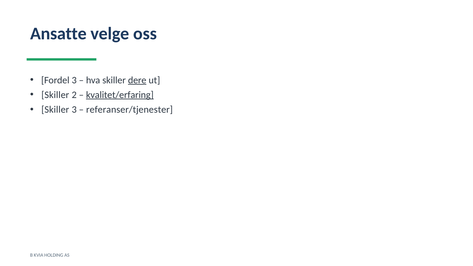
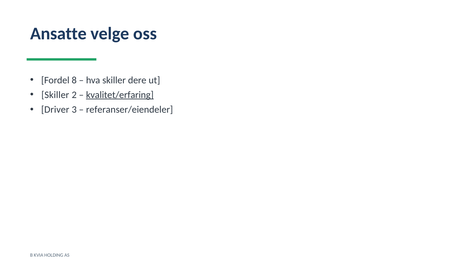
Fordel 3: 3 -> 8 (74, 80)
dere underline: present -> none (137, 80)
Skiller: Skiller -> Driver (55, 110)
referanser/tjenester: referanser/tjenester -> referanser/eiendeler (130, 110)
